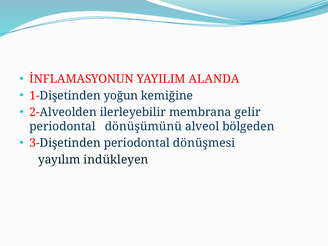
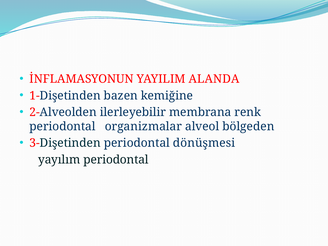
yoğun: yoğun -> bazen (121, 96)
gelir: gelir -> renk (248, 112)
dönüşümünü: dönüşümünü -> organizmalar (143, 126)
yayılım indükleyen: indükleyen -> periodontal (116, 160)
